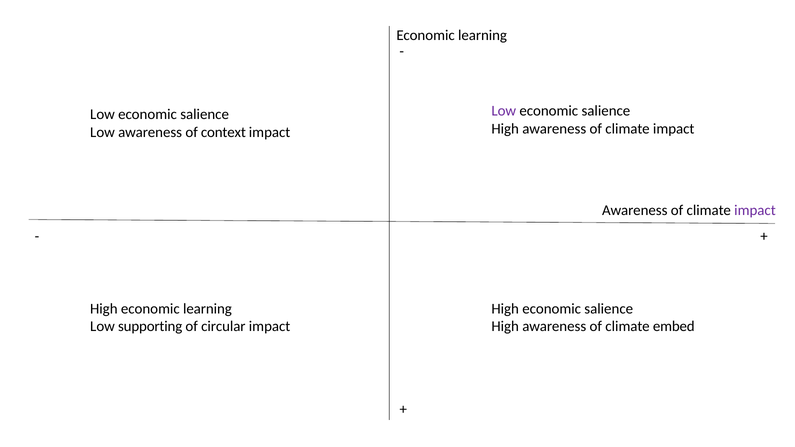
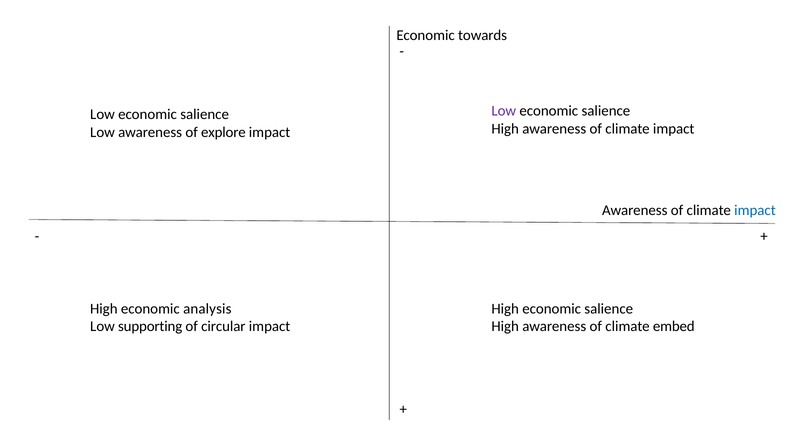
learning: learning -> towards (483, 35)
context: context -> explore (223, 132)
impact colour: purple -> blue (755, 210)
High economic learning: learning -> analysis (207, 309)
